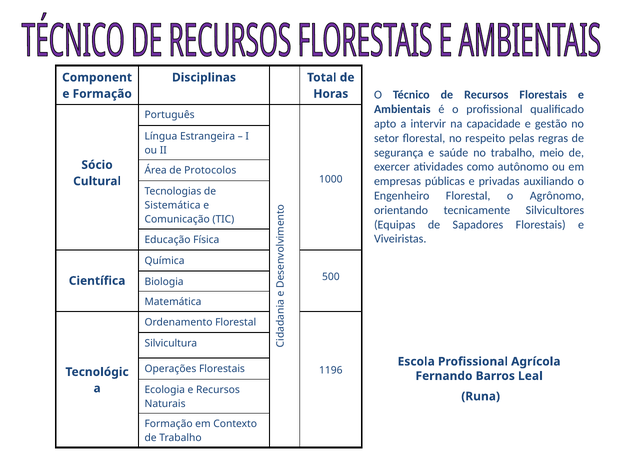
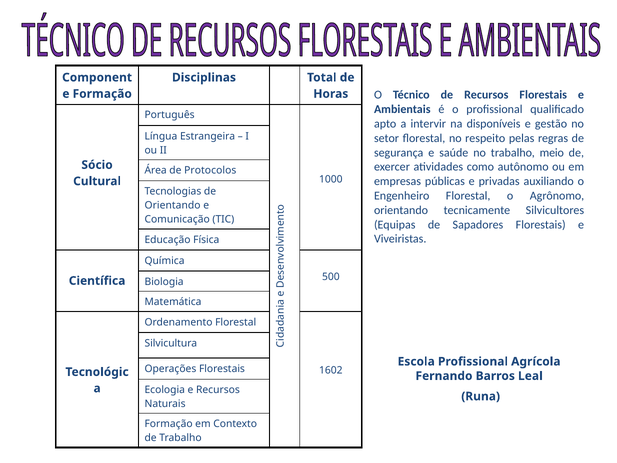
capacidade: capacidade -> disponíveis (494, 124)
Sistemática: Sistemática -> Orientando (173, 205)
1196: 1196 -> 1602 (331, 370)
